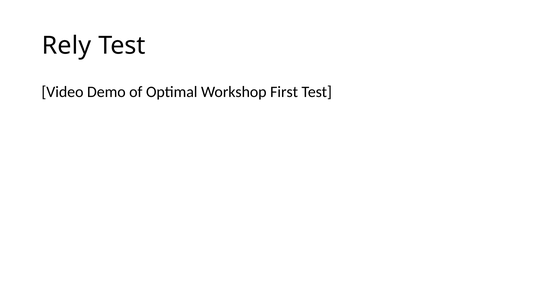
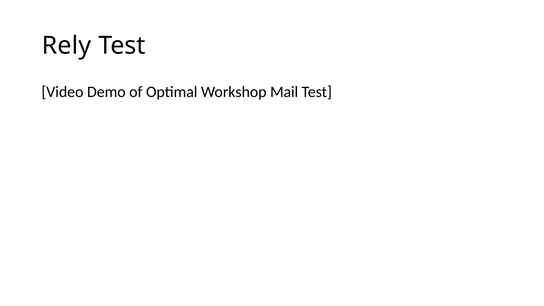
First: First -> Mail (284, 92)
